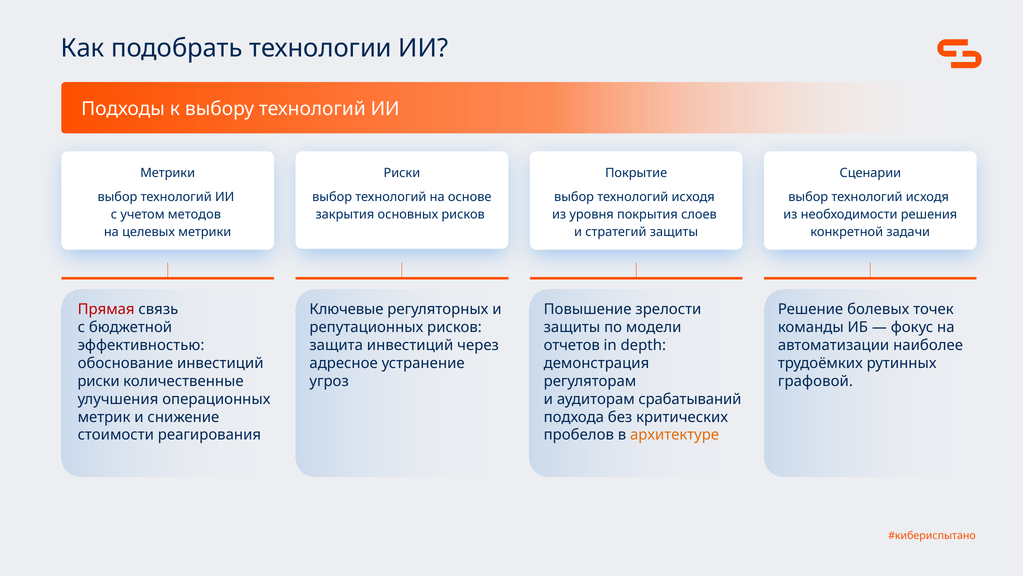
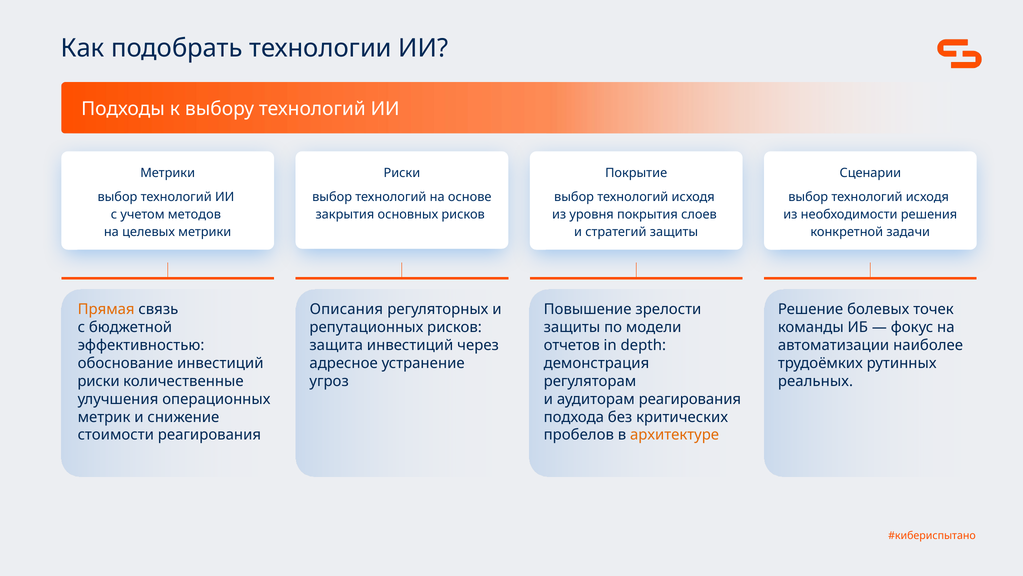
Прямая colour: red -> orange (106, 309)
Ключевые: Ключевые -> Описания (346, 309)
графовой: графовой -> реальных (815, 381)
аудиторам срабатываний: срабатываний -> реагирования (690, 399)
